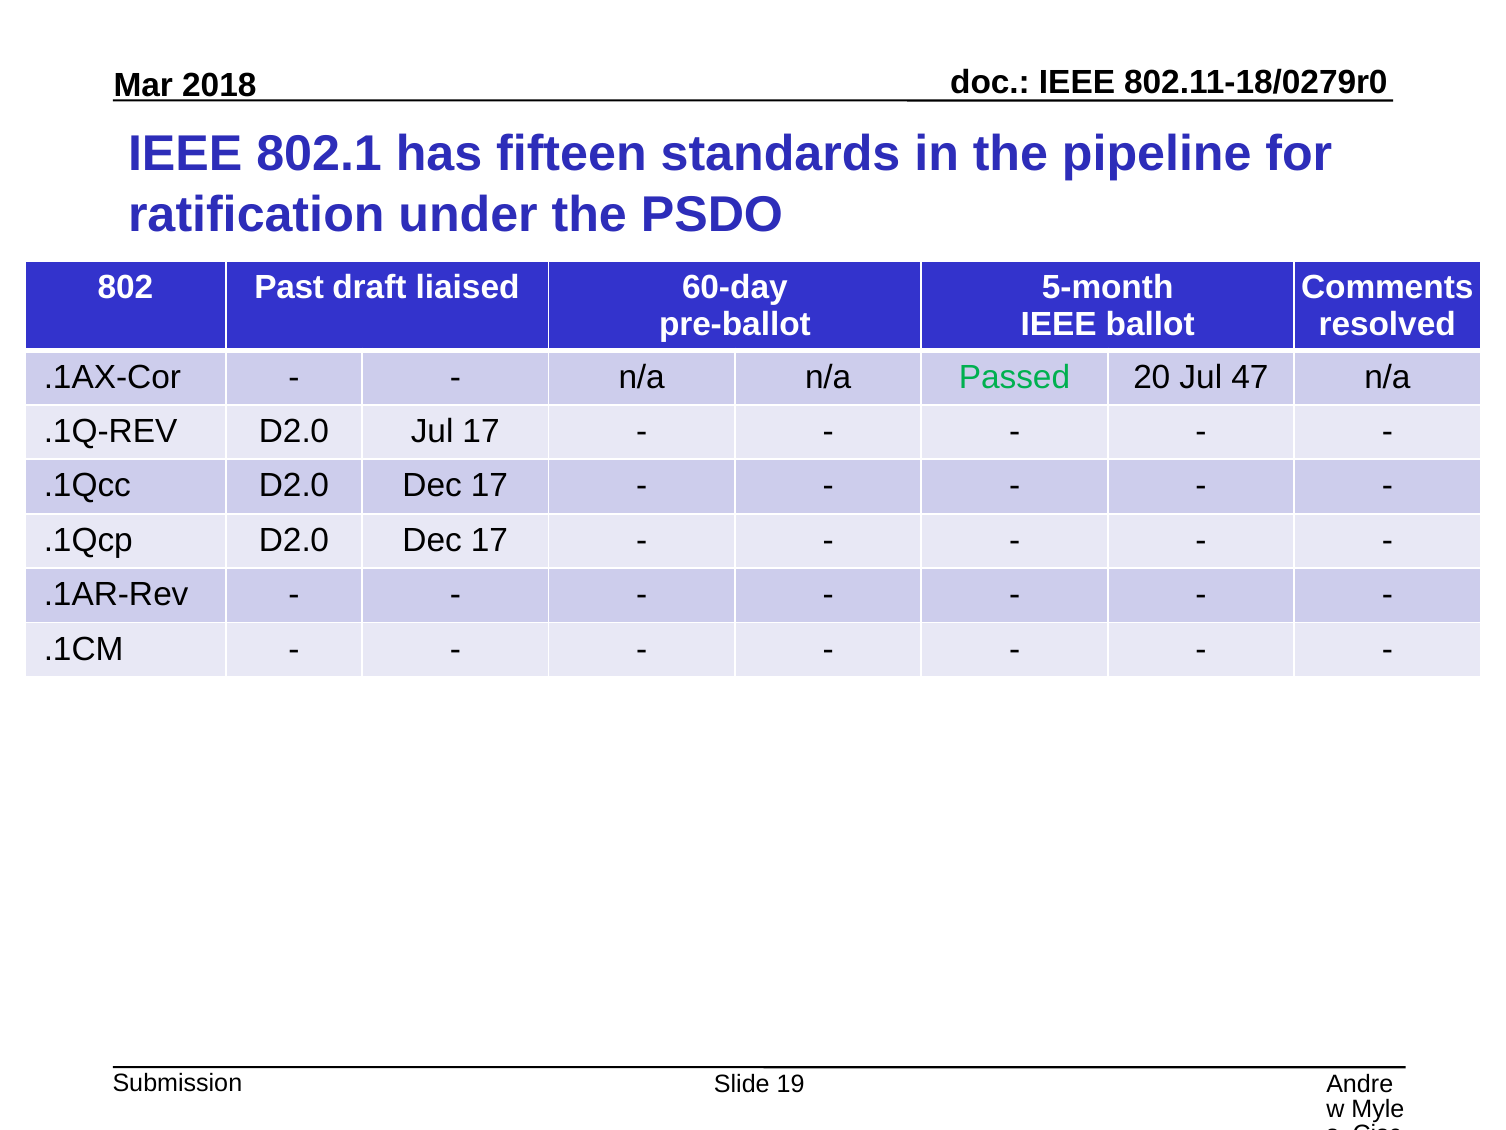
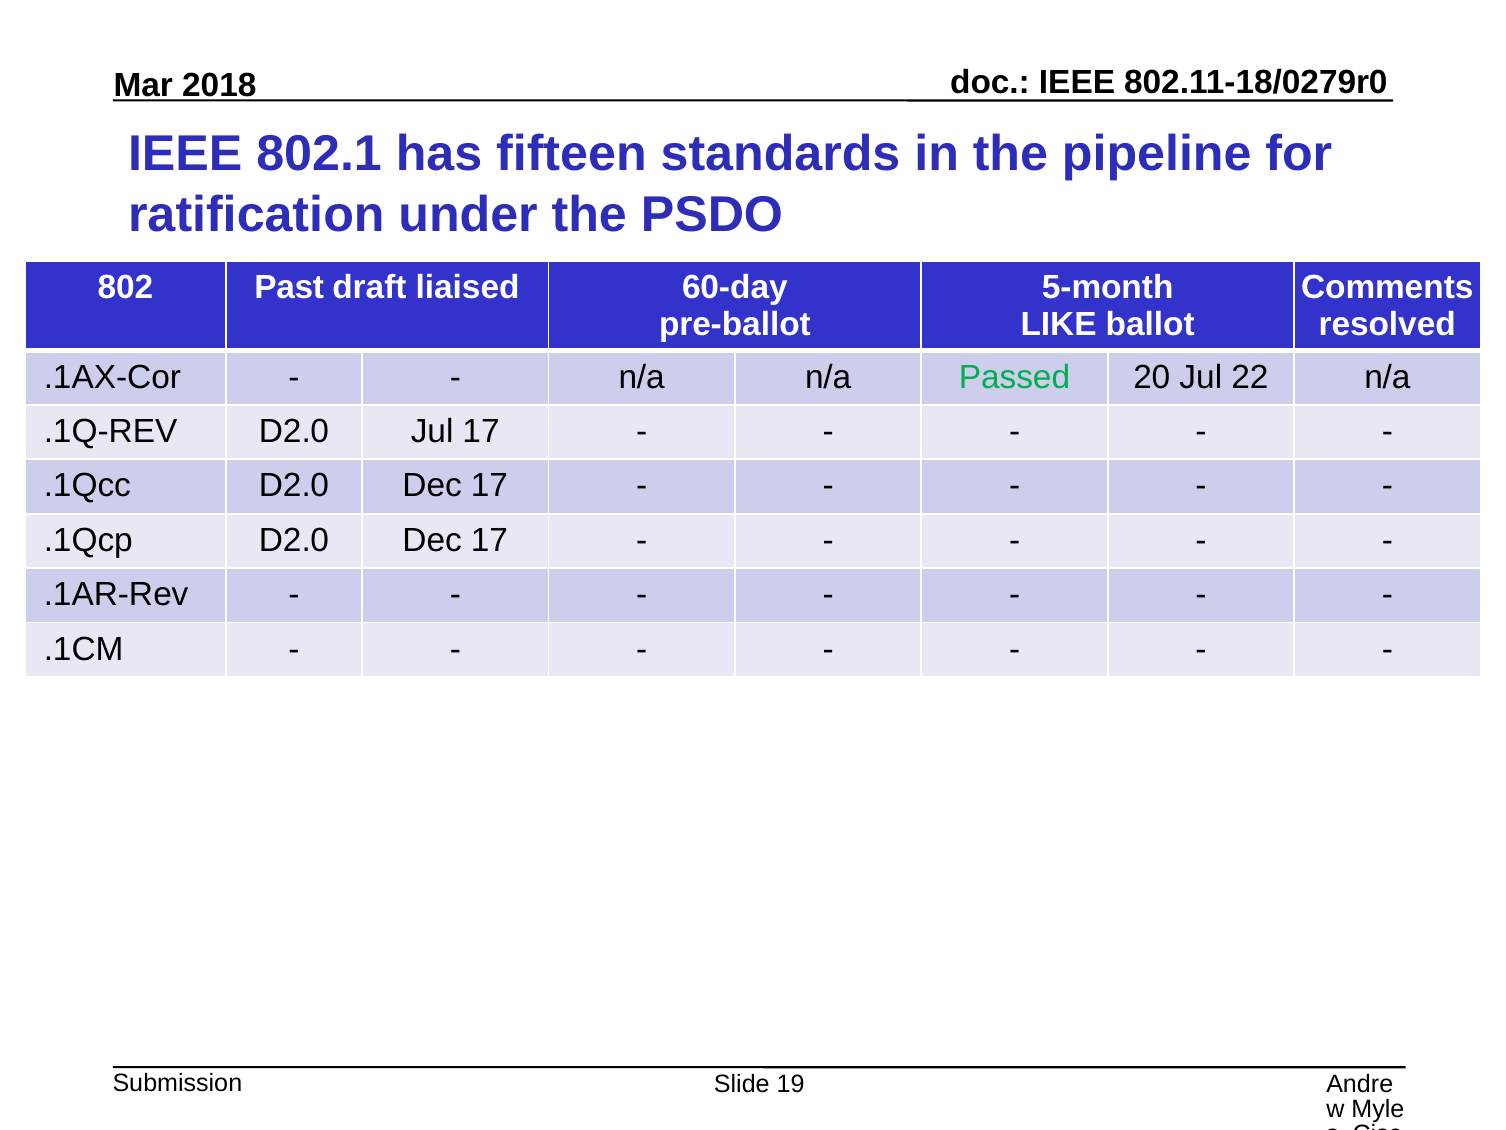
IEEE: IEEE -> LIKE (1059, 325)
47: 47 -> 22 (1250, 377)
